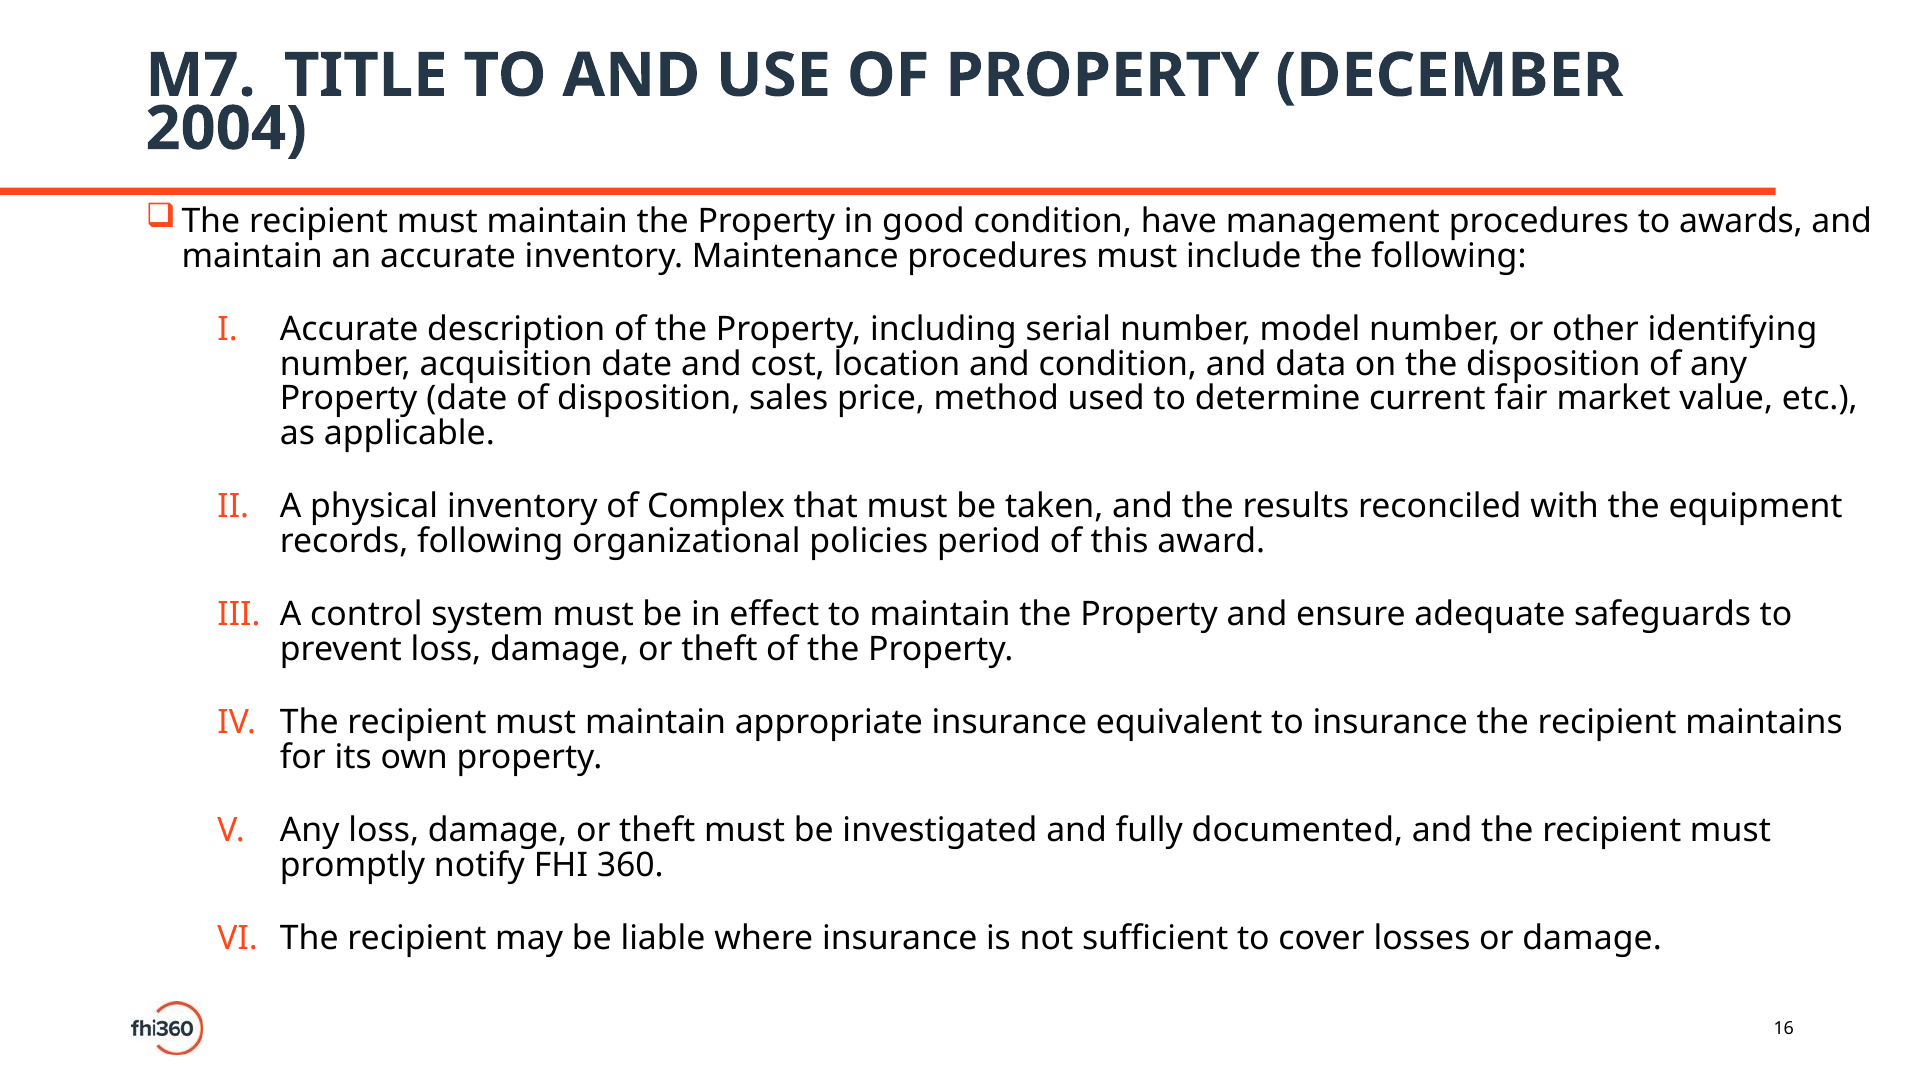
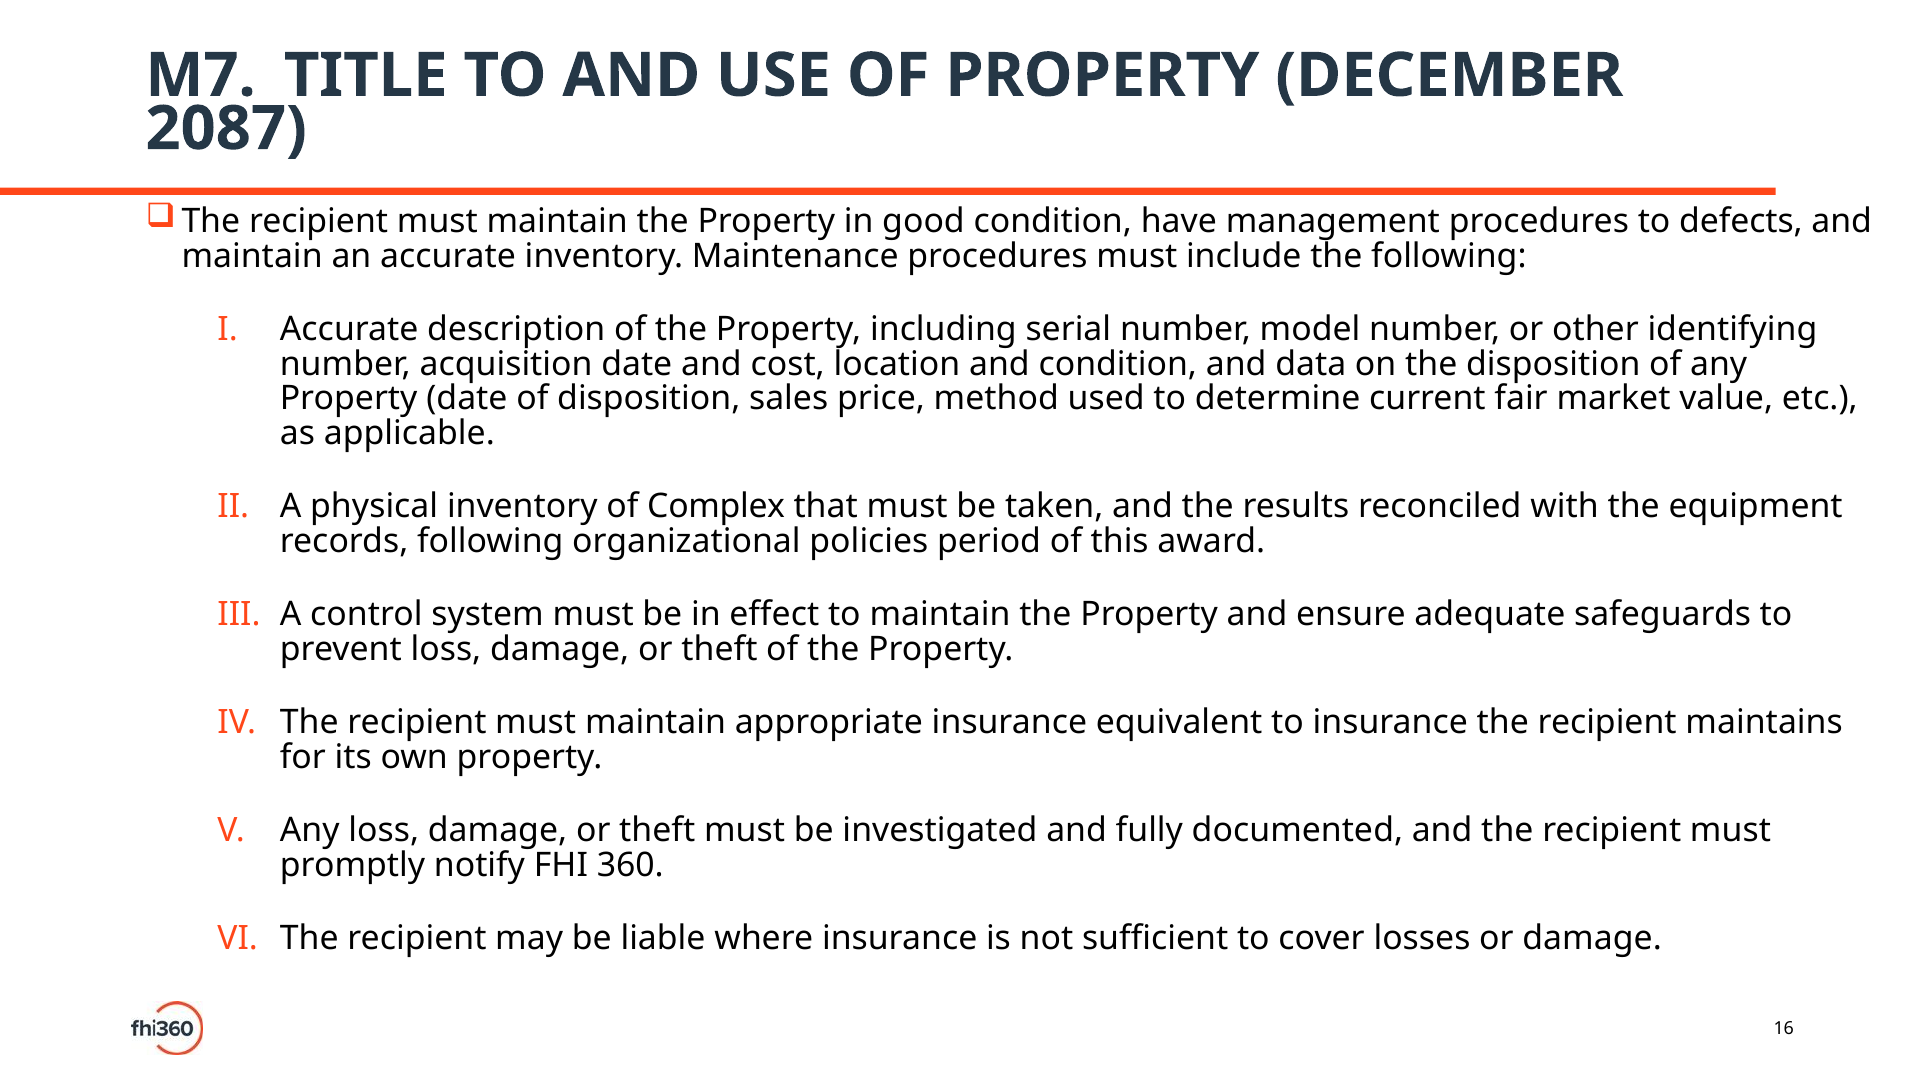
2004: 2004 -> 2087 (226, 129)
awards: awards -> defects (1741, 221)
